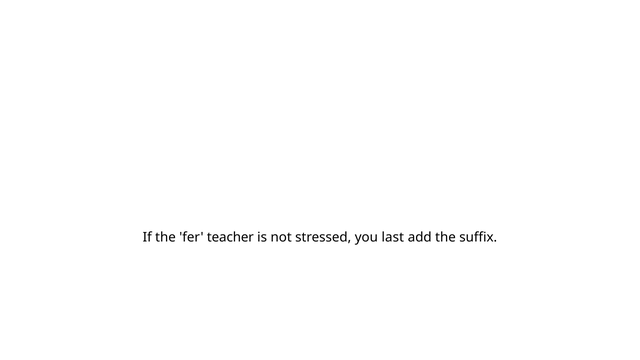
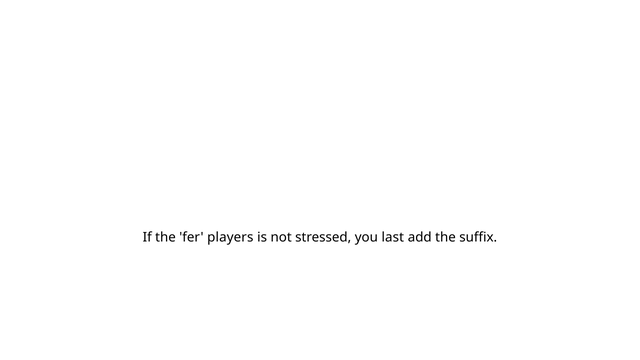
teacher: teacher -> players (230, 238)
